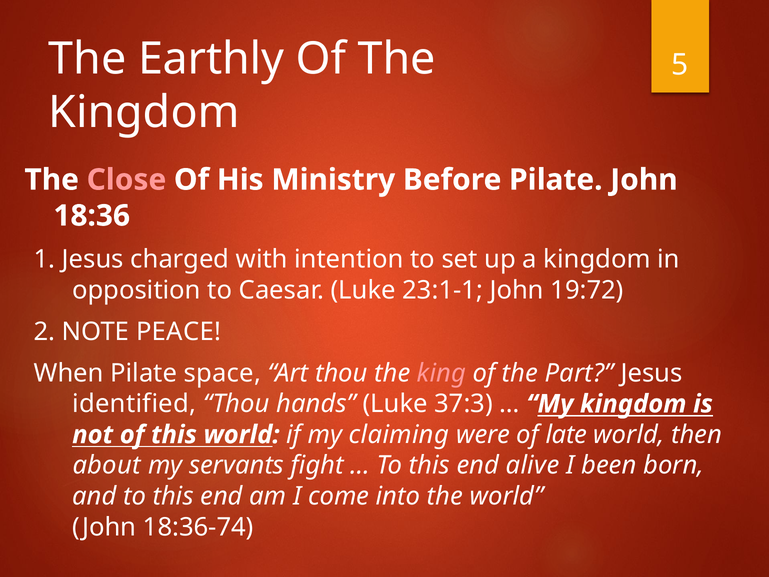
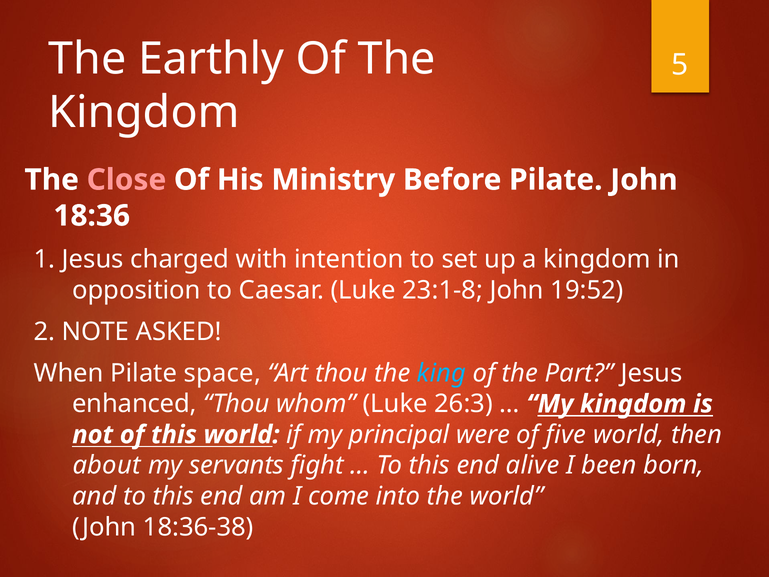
23:1-1: 23:1-1 -> 23:1-8 (443, 290)
19:72: 19:72 -> 19:52 (587, 290)
PEACE: PEACE -> ASKED (179, 332)
king colour: pink -> light blue (442, 373)
identified: identified -> enhanced (134, 404)
hands: hands -> whom (316, 404)
37:3: 37:3 -> 26:3 (464, 404)
claiming: claiming -> principal (399, 435)
late: late -> five (566, 435)
18:36-74: 18:36-74 -> 18:36-38 (198, 527)
